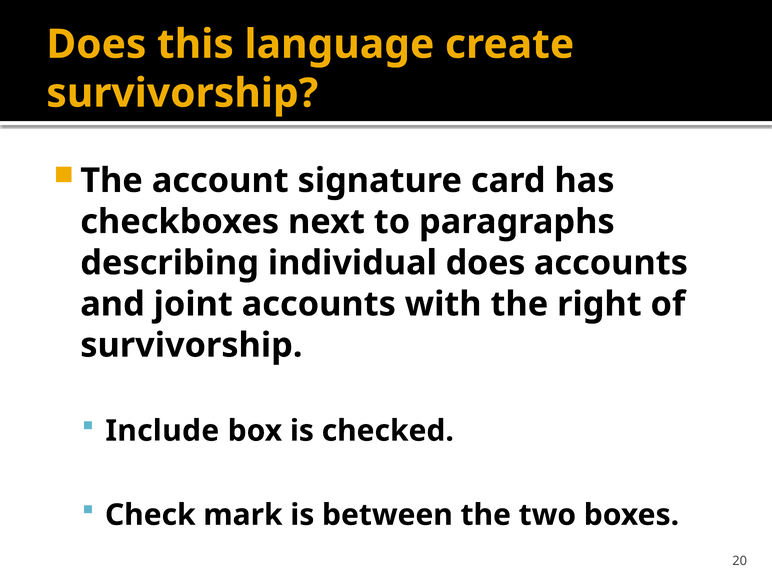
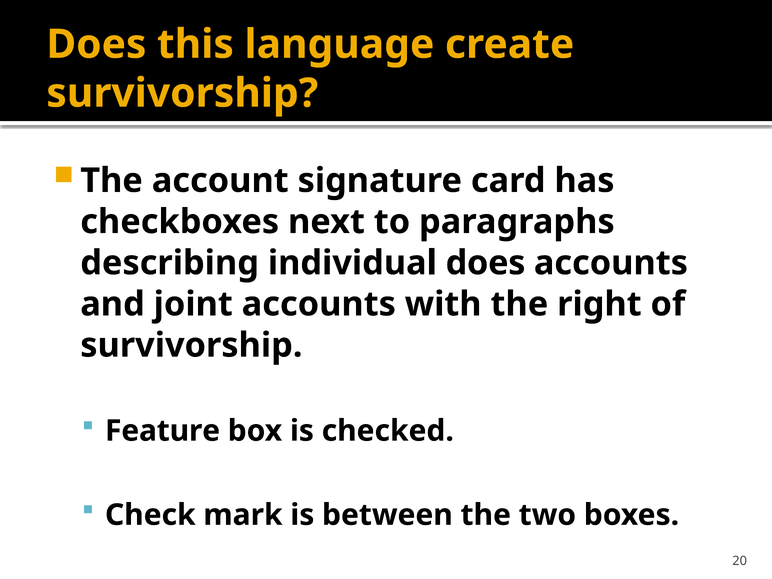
Include: Include -> Feature (163, 431)
